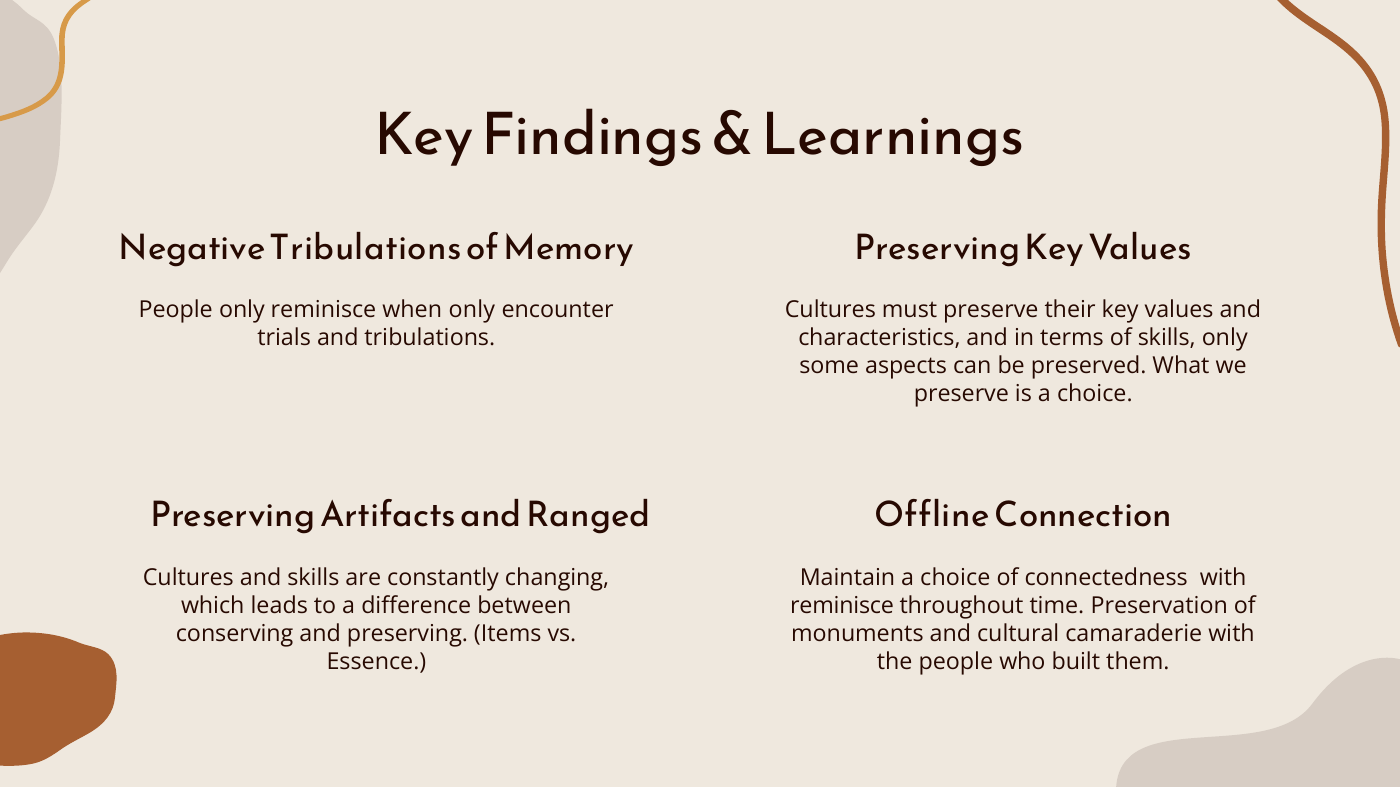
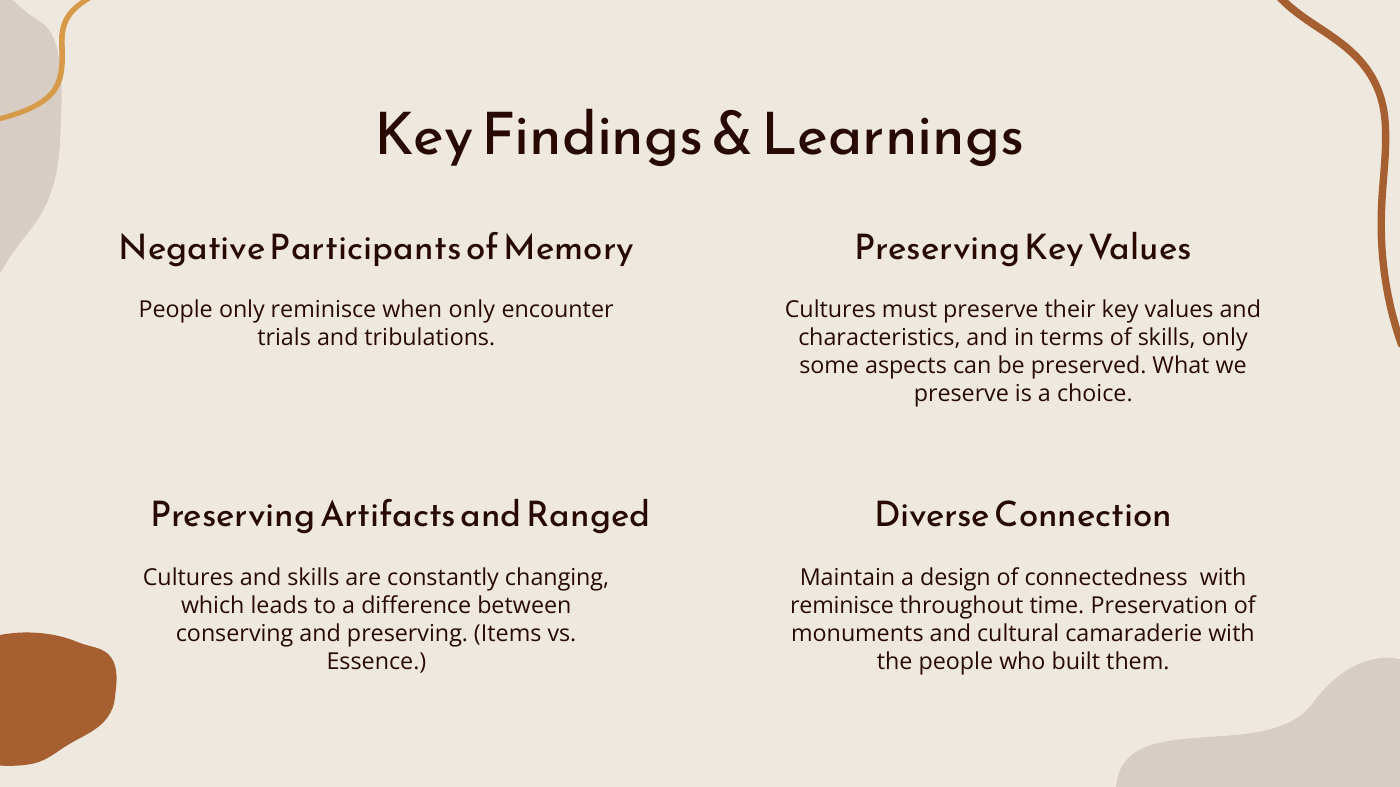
Negative Tribulations: Tribulations -> Participants (366, 248)
Offline: Offline -> Diverse (932, 516)
Maintain a choice: choice -> design (955, 578)
